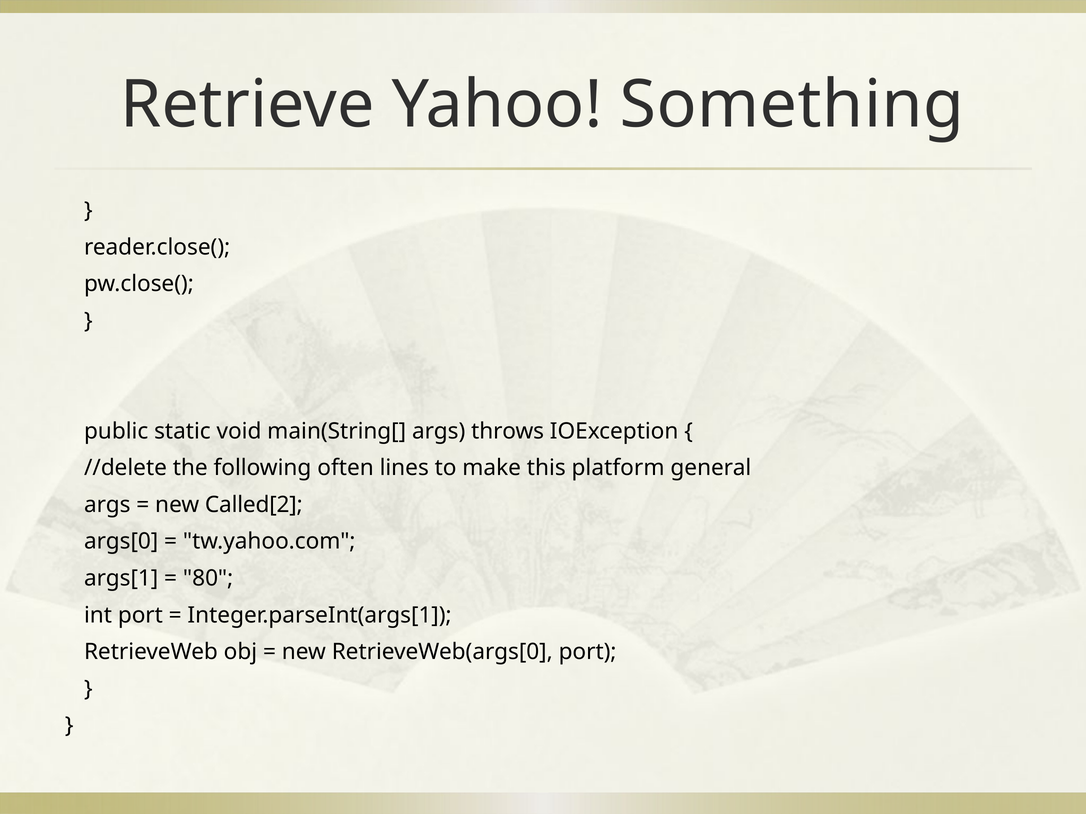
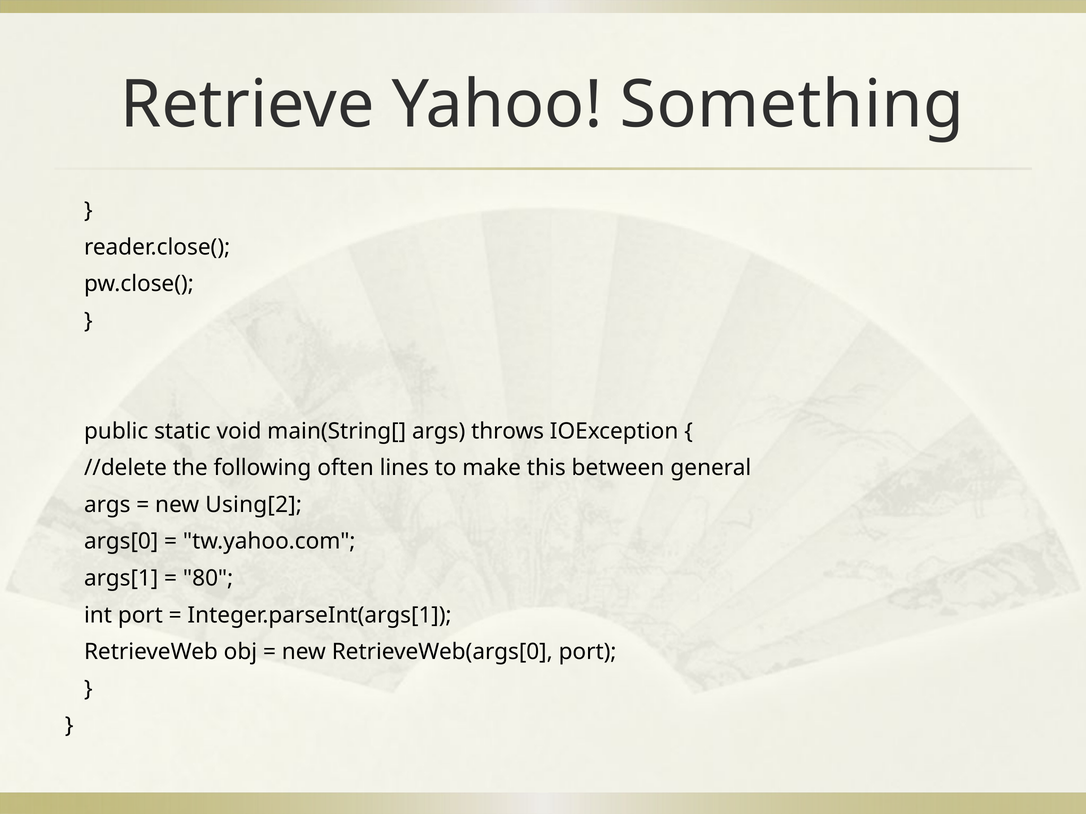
platform: platform -> between (618, 468)
Called[2: Called[2 -> Using[2 (254, 505)
